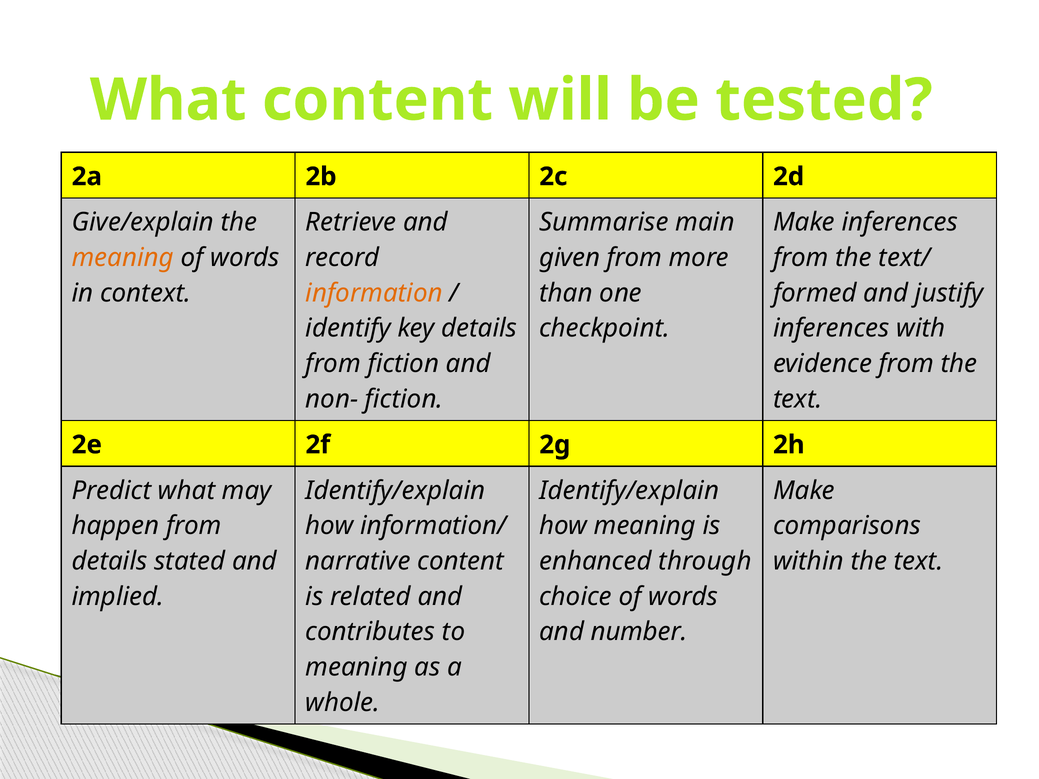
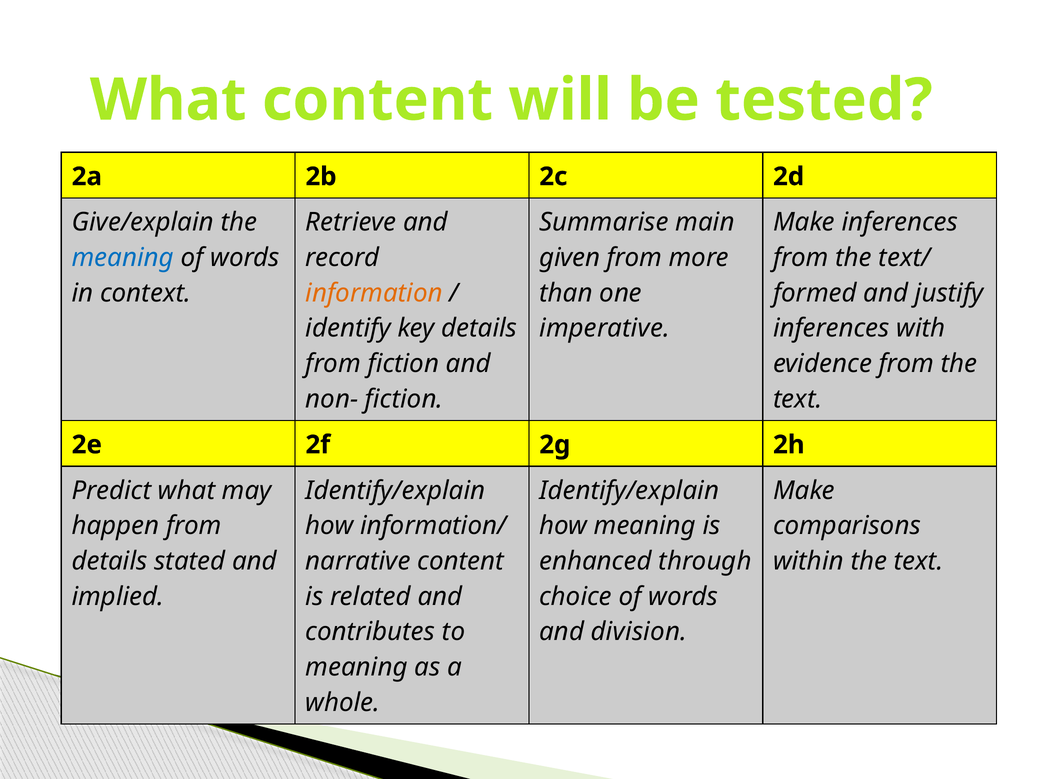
meaning colour: orange -> blue (123, 258)
checkpoint: checkpoint -> imperative (604, 328)
number: number -> division (639, 632)
